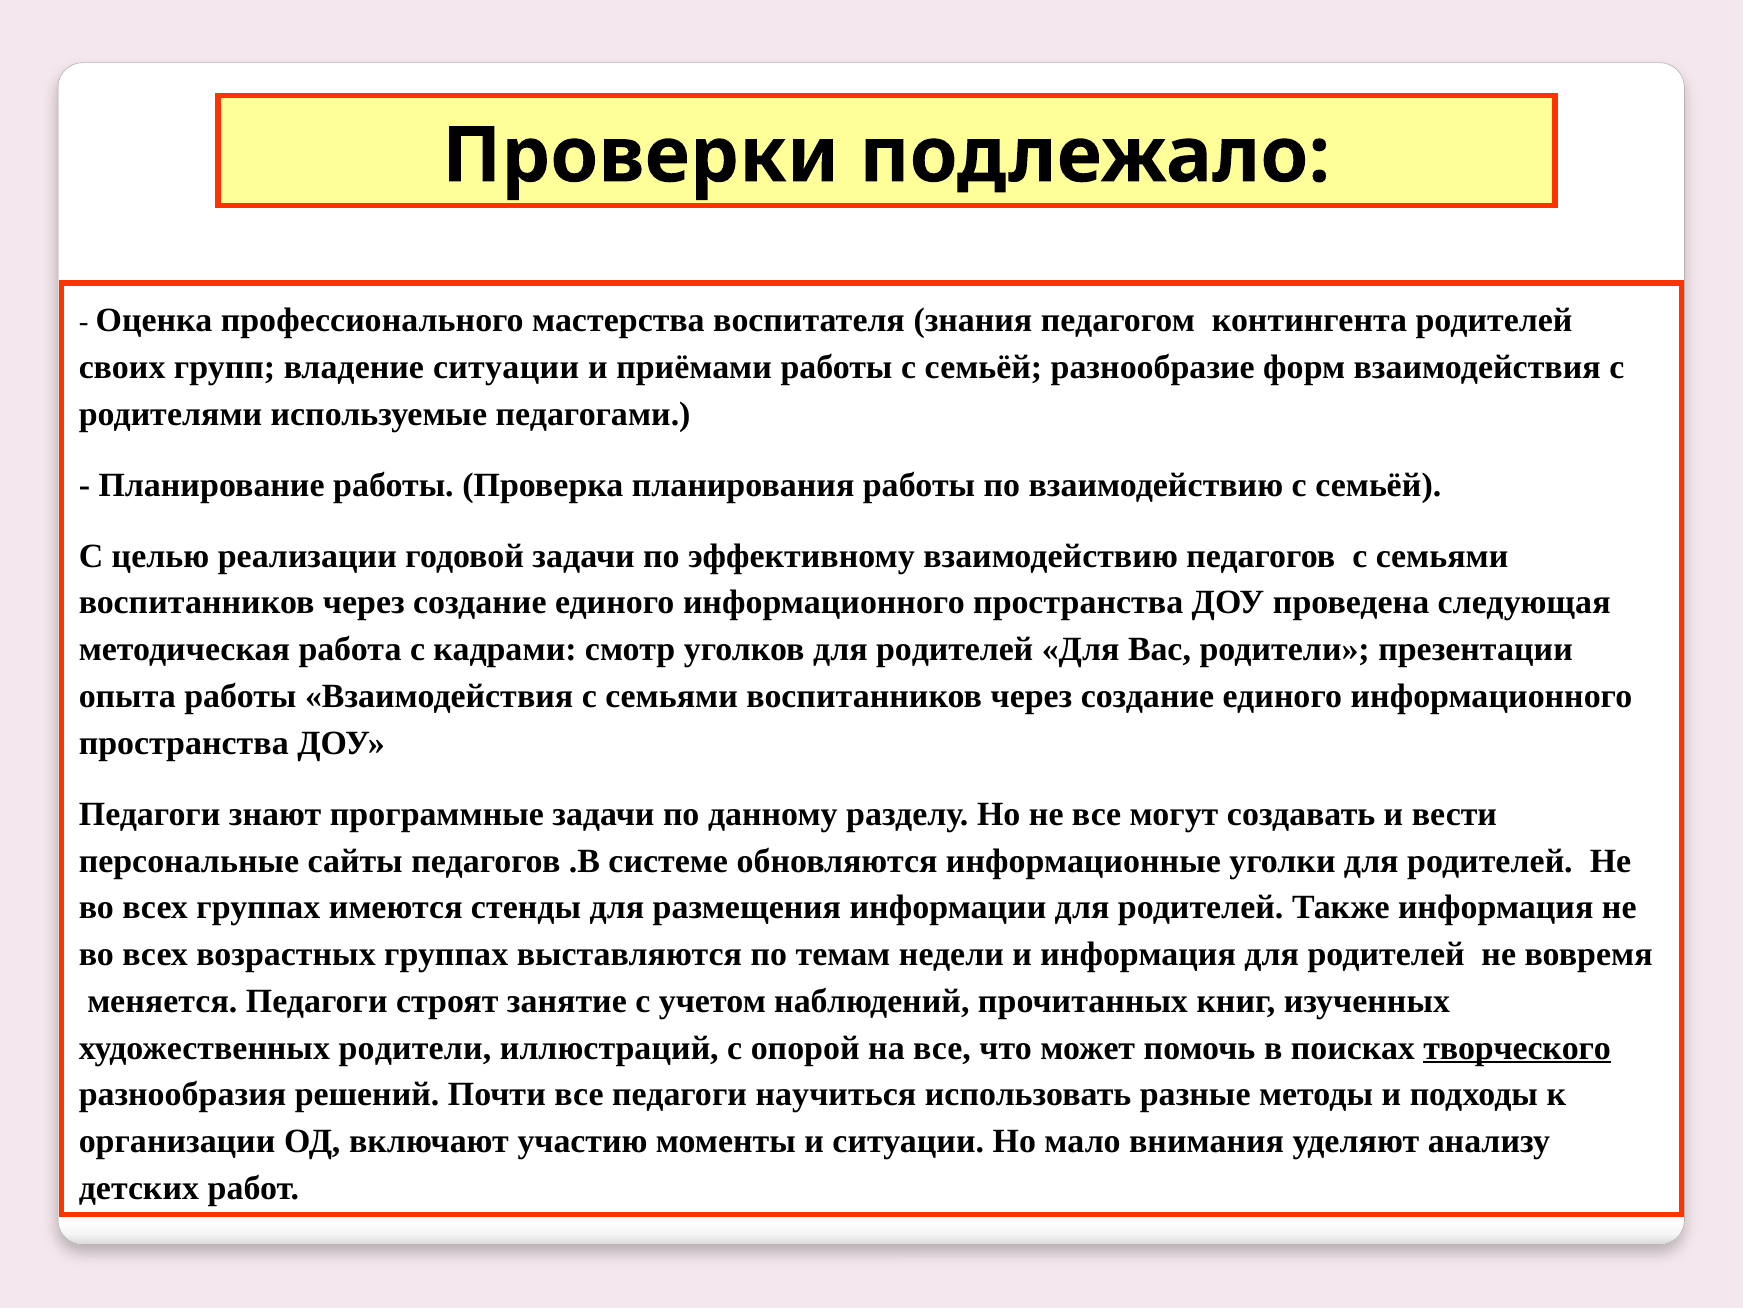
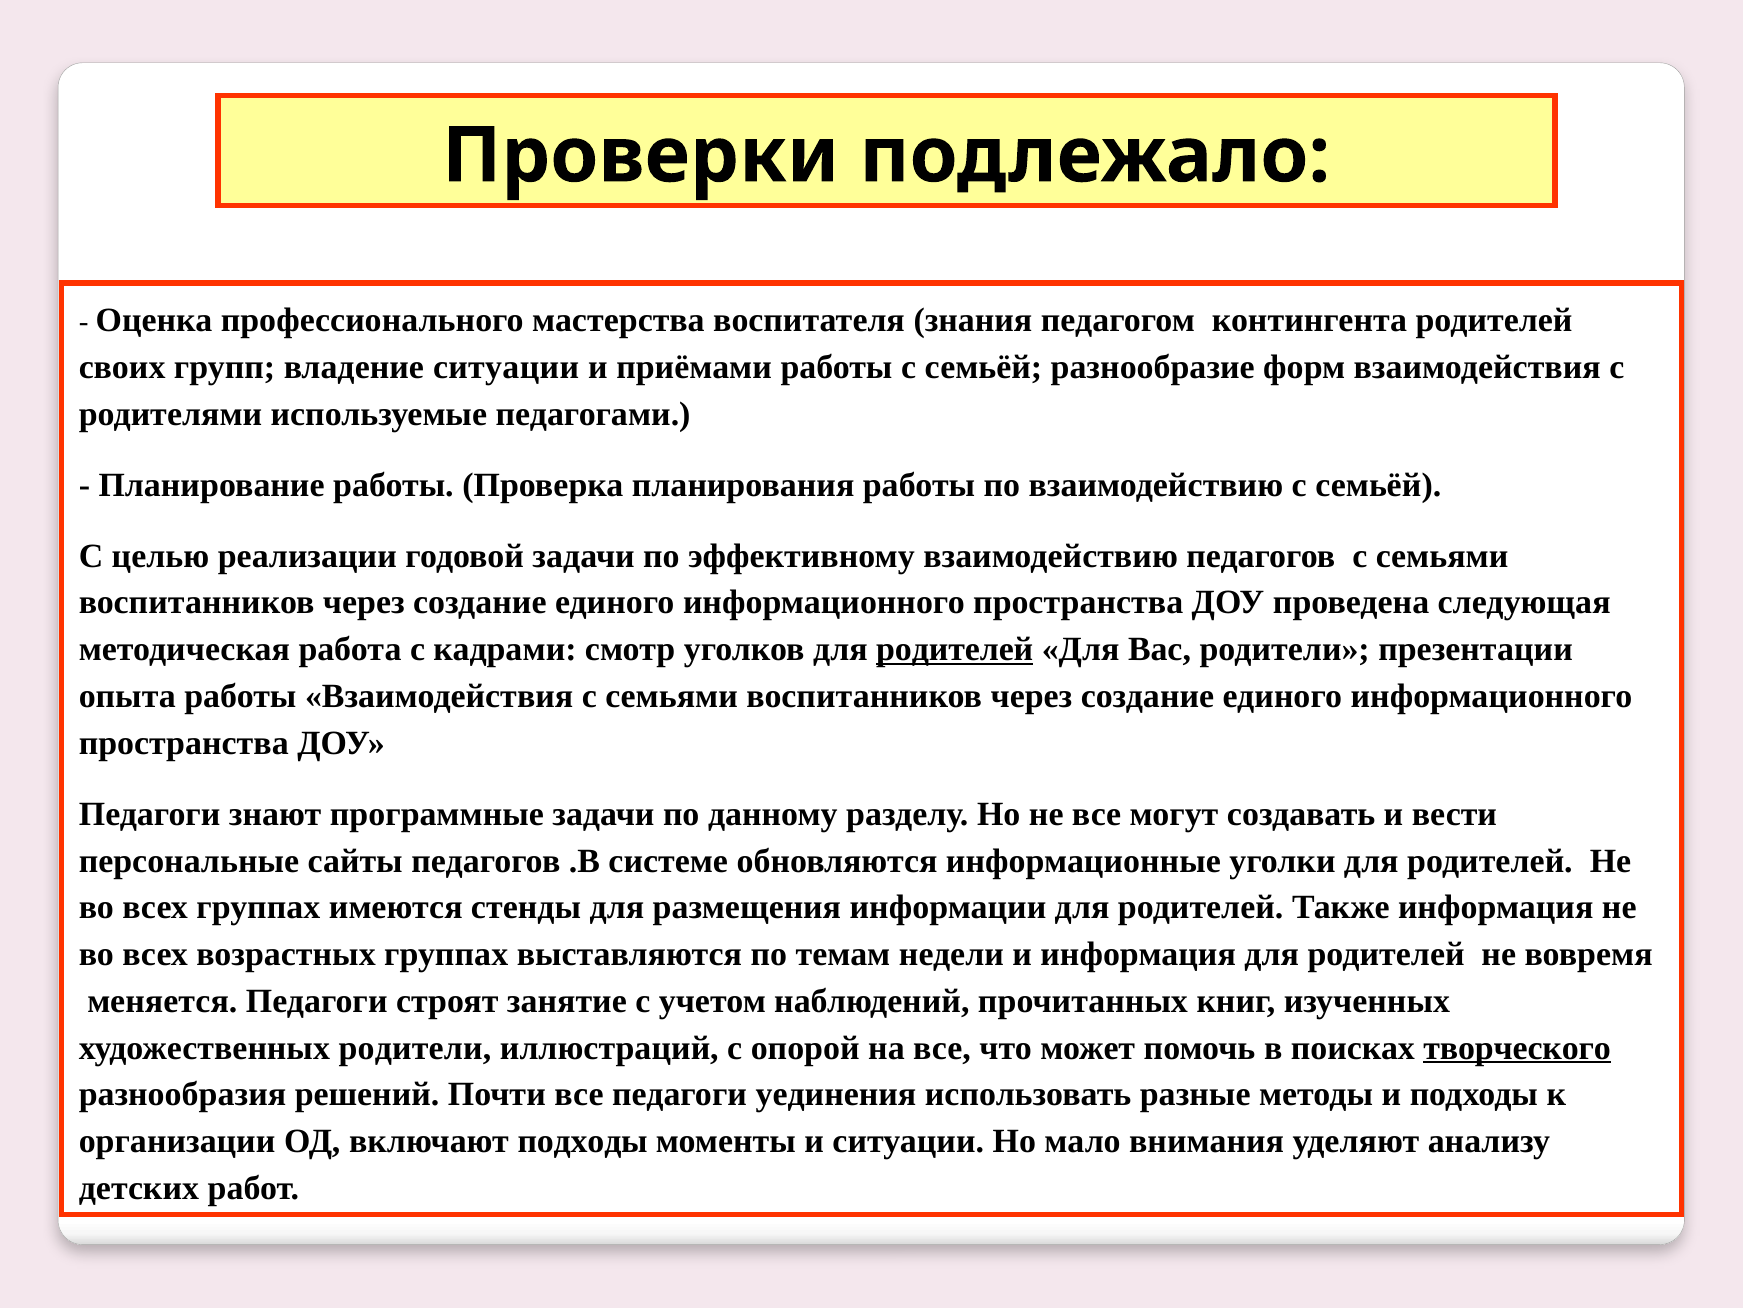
родителей underline: none -> present (955, 649)
научиться: научиться -> уединения (836, 1094)
включают участию: участию -> подходы (583, 1141)
